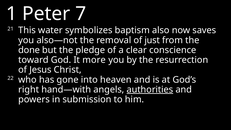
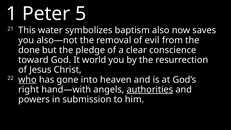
7: 7 -> 5 (81, 14)
just: just -> evil (152, 40)
more: more -> world (94, 60)
who underline: none -> present (27, 80)
